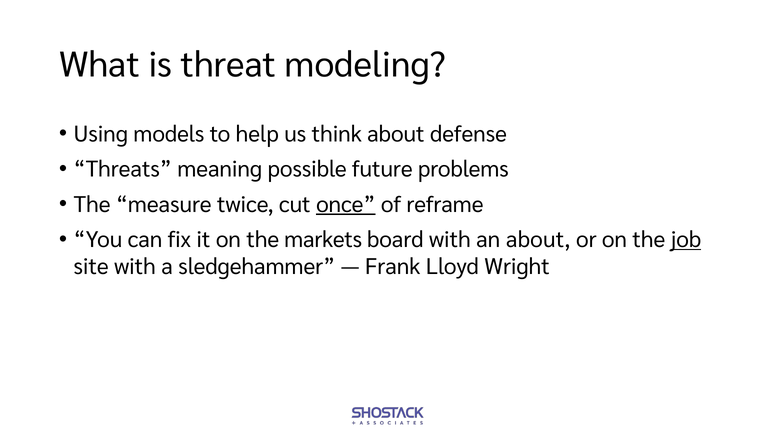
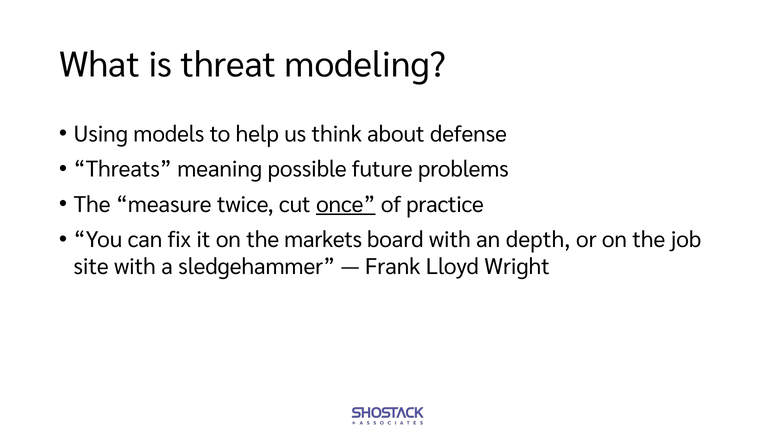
reframe: reframe -> practice (445, 205)
an about: about -> depth (538, 240)
job underline: present -> none (686, 240)
